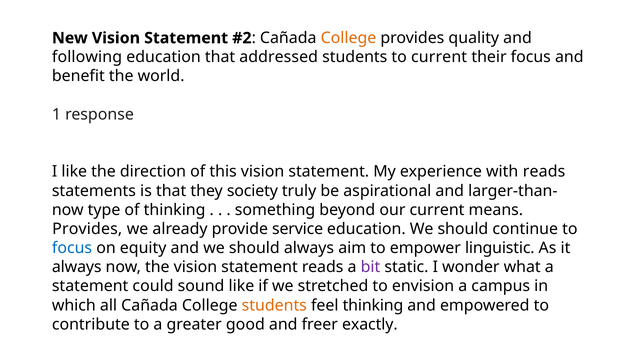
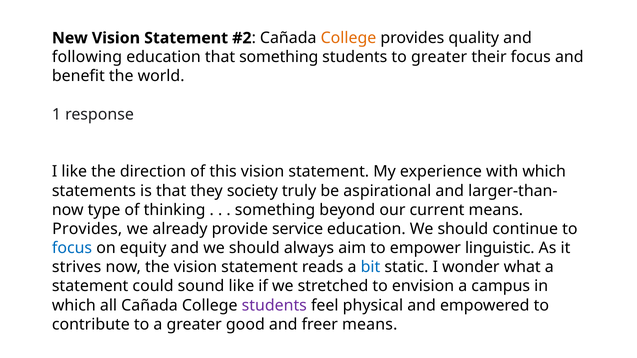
that addressed: addressed -> something (279, 57)
to current: current -> greater (439, 57)
with reads: reads -> which (544, 172)
always: always -> strives (77, 267)
bit colour: purple -> blue (371, 267)
students colour: orange -> purple (274, 306)
feel thinking: thinking -> physical (373, 306)
freer exactly: exactly -> means (370, 325)
